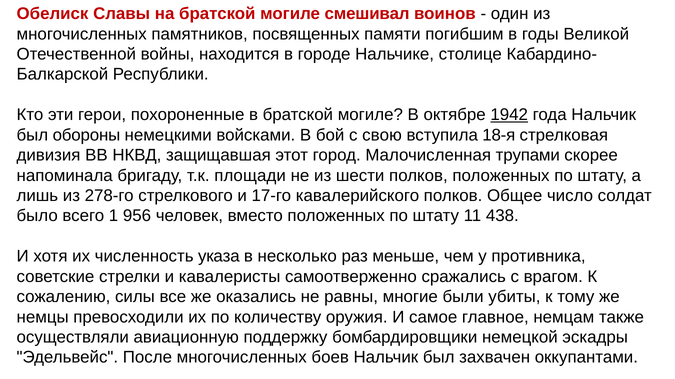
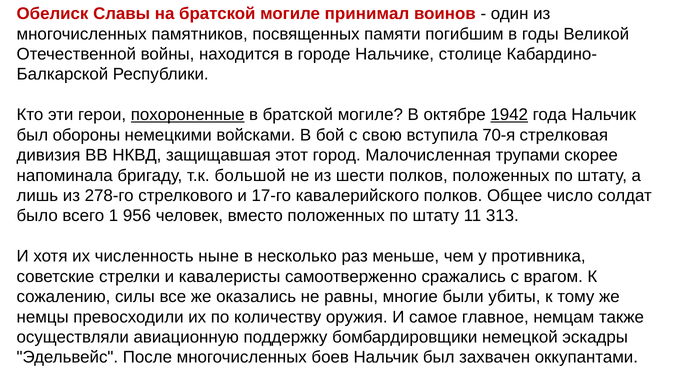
смешивал: смешивал -> принимал (367, 14)
похороненные underline: none -> present (188, 115)
18-я: 18-я -> 70-я (499, 135)
площади: площади -> большой (250, 176)
438: 438 -> 313 (502, 216)
указа: указа -> ныне (219, 257)
